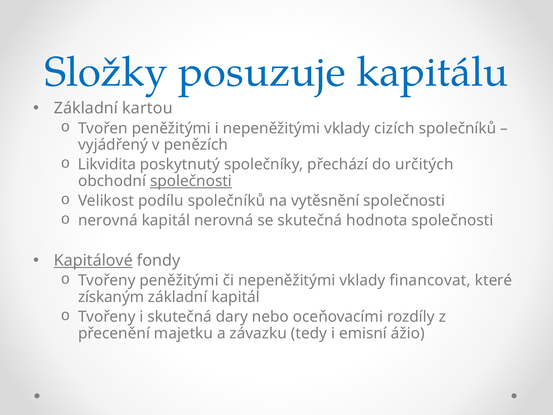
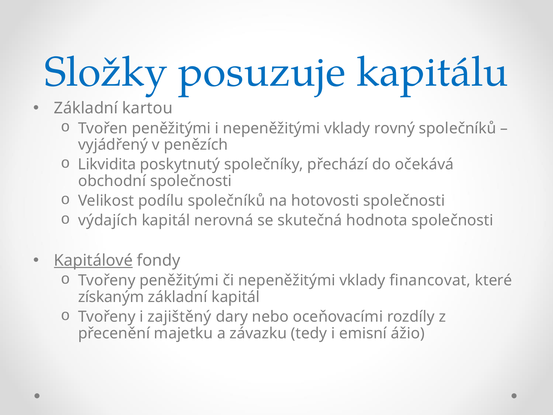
cizích: cizích -> rovný (395, 128)
určitých: určitých -> očekává (424, 164)
společnosti underline: present -> none (191, 181)
vytěsnění: vytěsnění -> hotovosti (325, 201)
nerovná: nerovná -> výdajích (108, 220)
i skutečná: skutečná -> zajištěný (180, 317)
